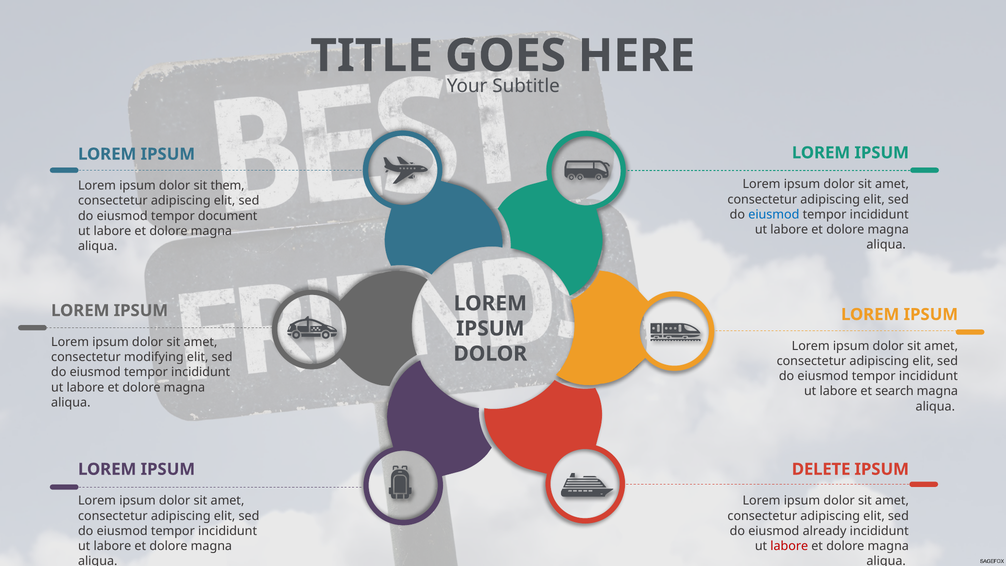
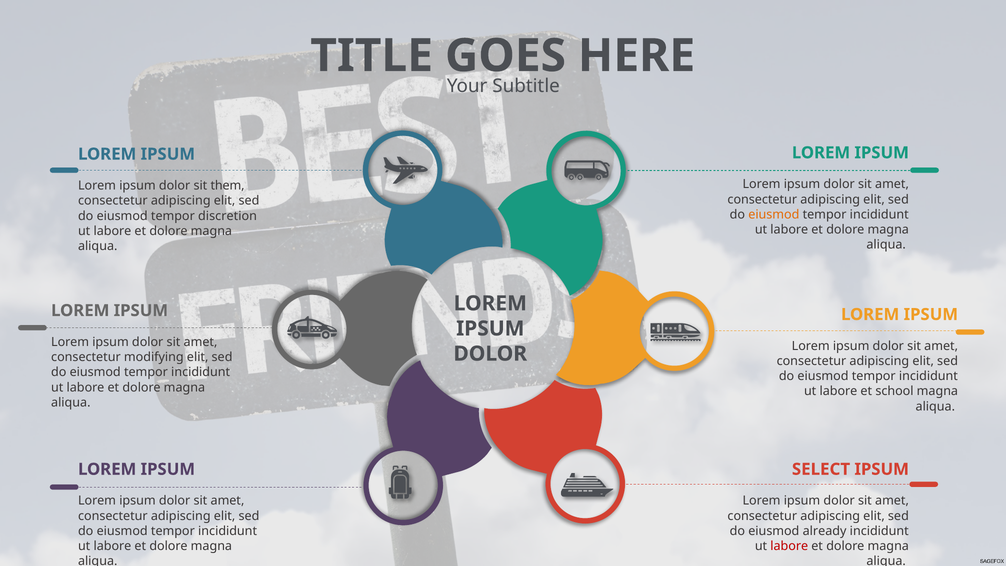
eiusmod colour: blue -> orange (774, 214)
document: document -> discretion (228, 216)
search: search -> school (894, 391)
DELETE: DELETE -> SELECT (821, 469)
